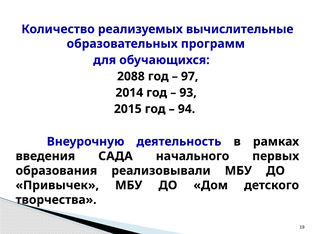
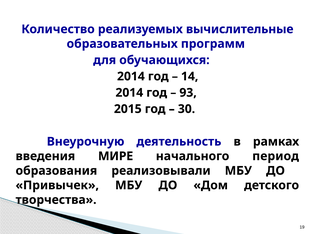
2088: 2088 -> 2014 (131, 76)
97: 97 -> 14 (190, 76)
94: 94 -> 30 (187, 109)
САДА: САДА -> МИРЕ (116, 156)
первых: первых -> период (276, 156)
